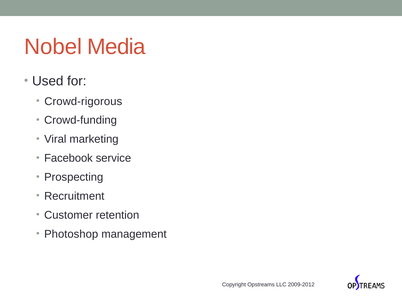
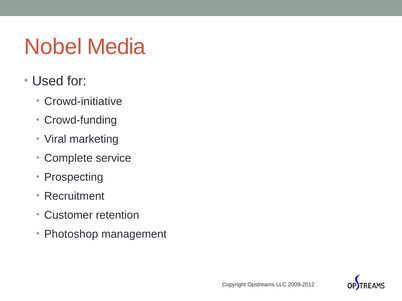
Crowd-rigorous: Crowd-rigorous -> Crowd-initiative (83, 102)
Facebook: Facebook -> Complete (68, 158)
